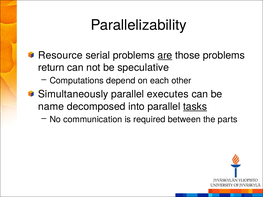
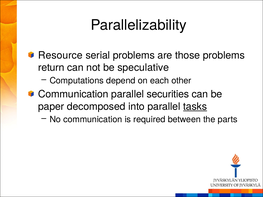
are underline: present -> none (165, 55)
Simultaneously: Simultaneously -> Communication (73, 94)
executes: executes -> securities (168, 94)
name: name -> paper (51, 107)
